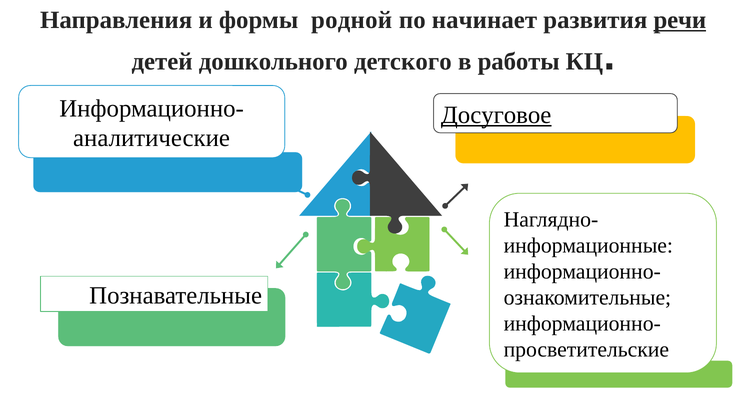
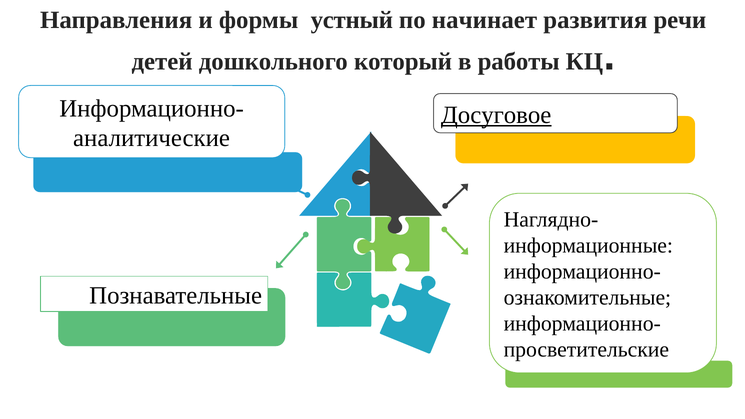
родной: родной -> устный (352, 20)
речи underline: present -> none (680, 20)
детского: детского -> который (403, 62)
